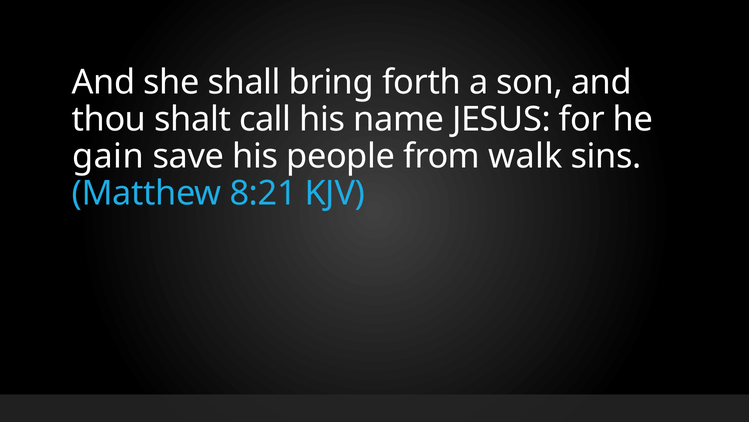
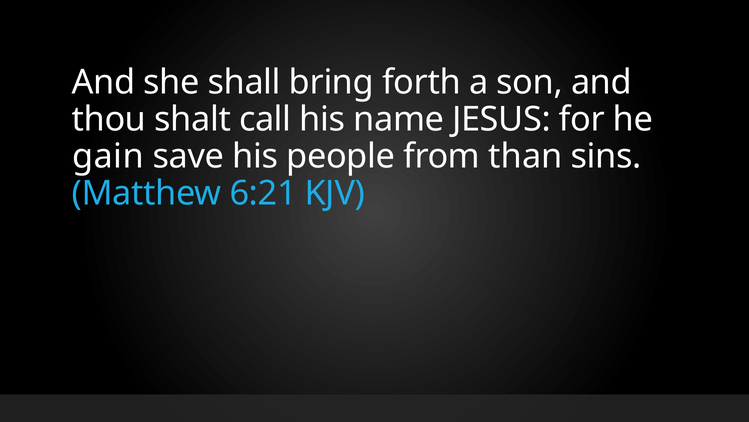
walk: walk -> than (525, 156)
8:21: 8:21 -> 6:21 (263, 193)
